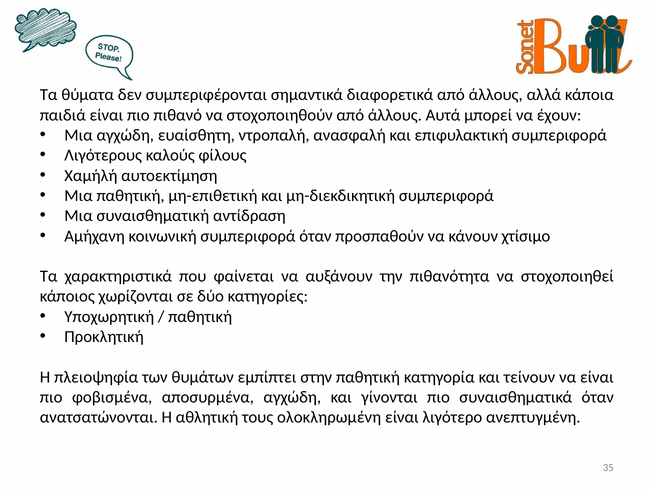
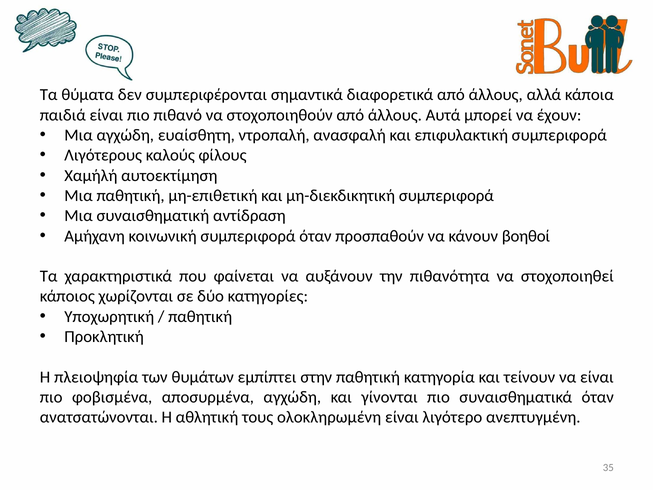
χτίσιμο: χτίσιμο -> βοηθοί (526, 236)
